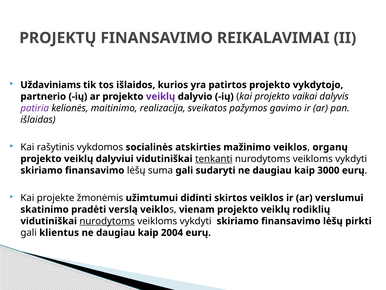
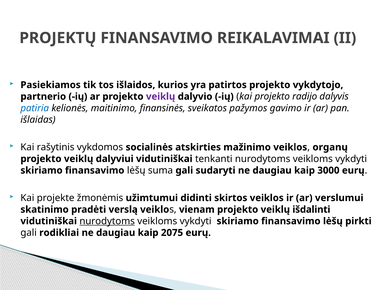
Uždaviniams: Uždaviniams -> Pasiekiamos (51, 85)
vaikai: vaikai -> radijo (305, 96)
patiria colour: purple -> blue (35, 108)
realizacija: realizacija -> finansinės (163, 108)
tenkanti underline: present -> none (214, 159)
rodiklių: rodiklių -> išdalinti (311, 209)
klientus: klientus -> rodikliai (59, 232)
2004: 2004 -> 2075 (172, 232)
